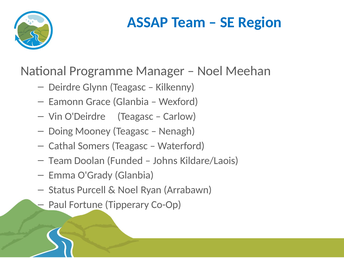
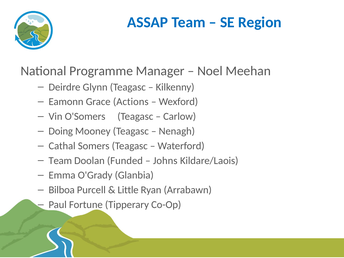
Grace Glanbia: Glanbia -> Actions (131, 102)
O'Deirdre: O'Deirdre -> O'Somers (85, 116)
Status: Status -> Bilboa (62, 190)
Noel: Noel -> Little (128, 190)
